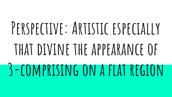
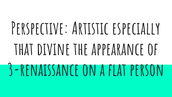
3-comprising: 3-comprising -> 3-renaissance (43, 70)
region: region -> person (147, 70)
